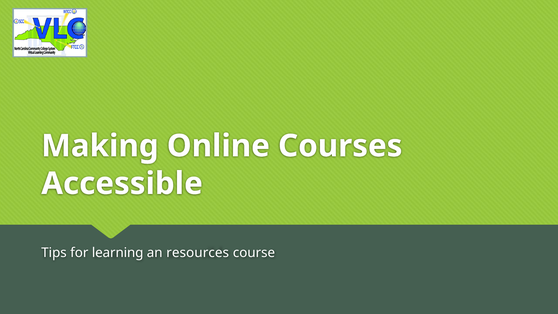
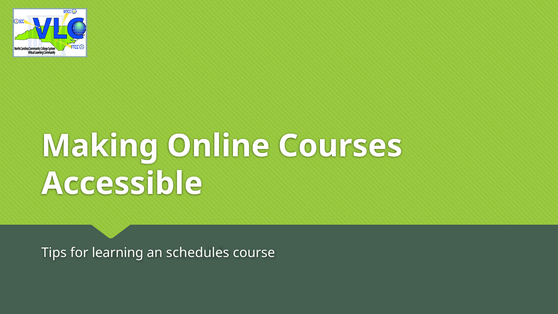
resources: resources -> schedules (198, 253)
